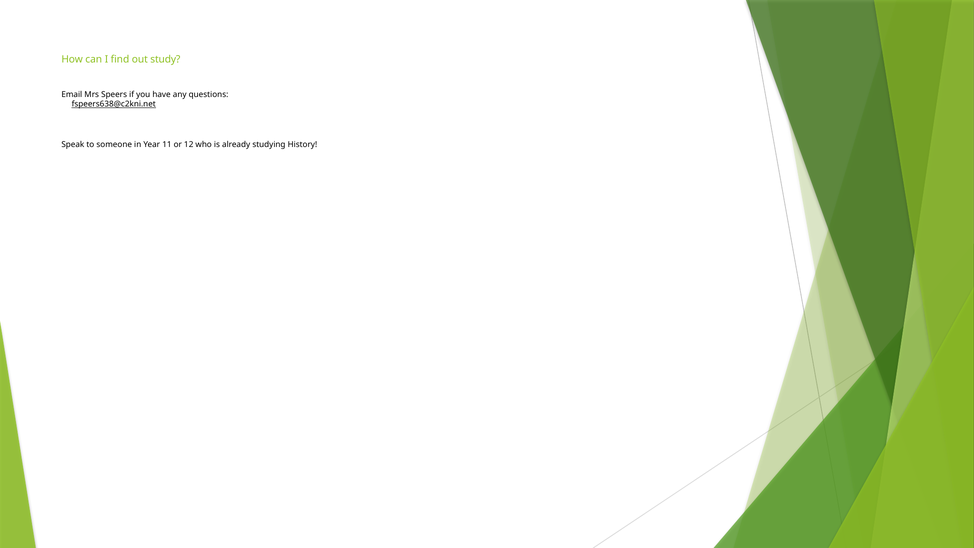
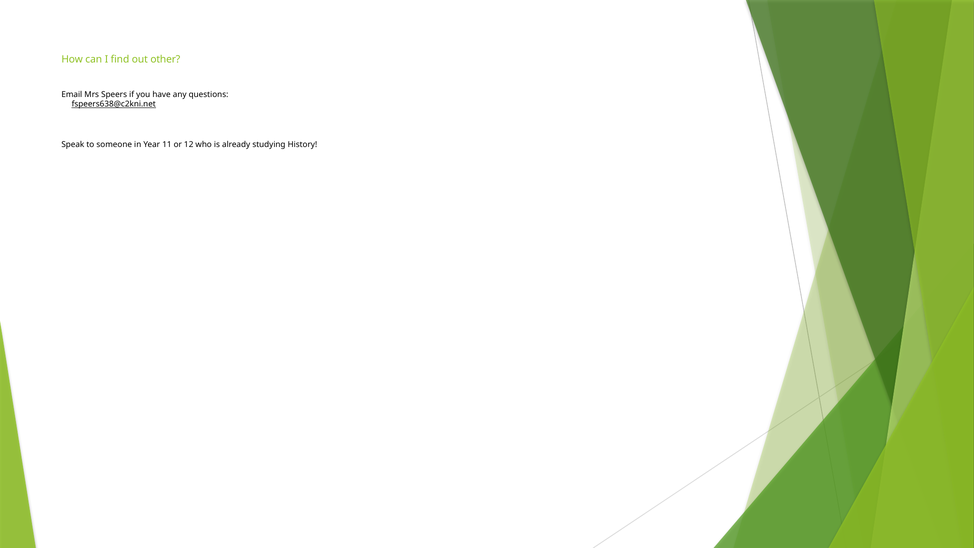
study: study -> other (165, 59)
